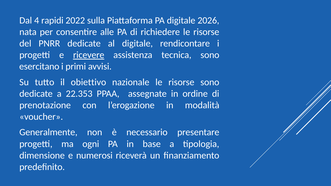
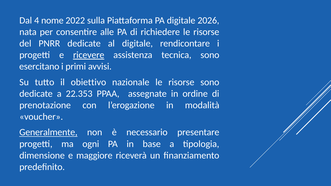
rapidi: rapidi -> nome (52, 20)
Generalmente underline: none -> present (48, 132)
numerosi: numerosi -> maggiore (94, 156)
